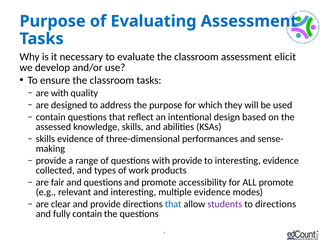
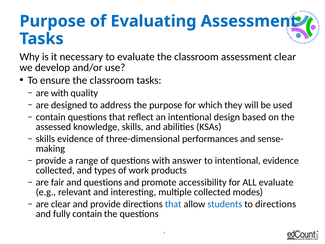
assessment elicit: elicit -> clear (285, 57)
with provide: provide -> answer (187, 161)
to interesting: interesting -> intentional (238, 161)
ALL promote: promote -> evaluate (276, 182)
multiple evidence: evidence -> collected (212, 192)
students colour: purple -> blue (225, 204)
